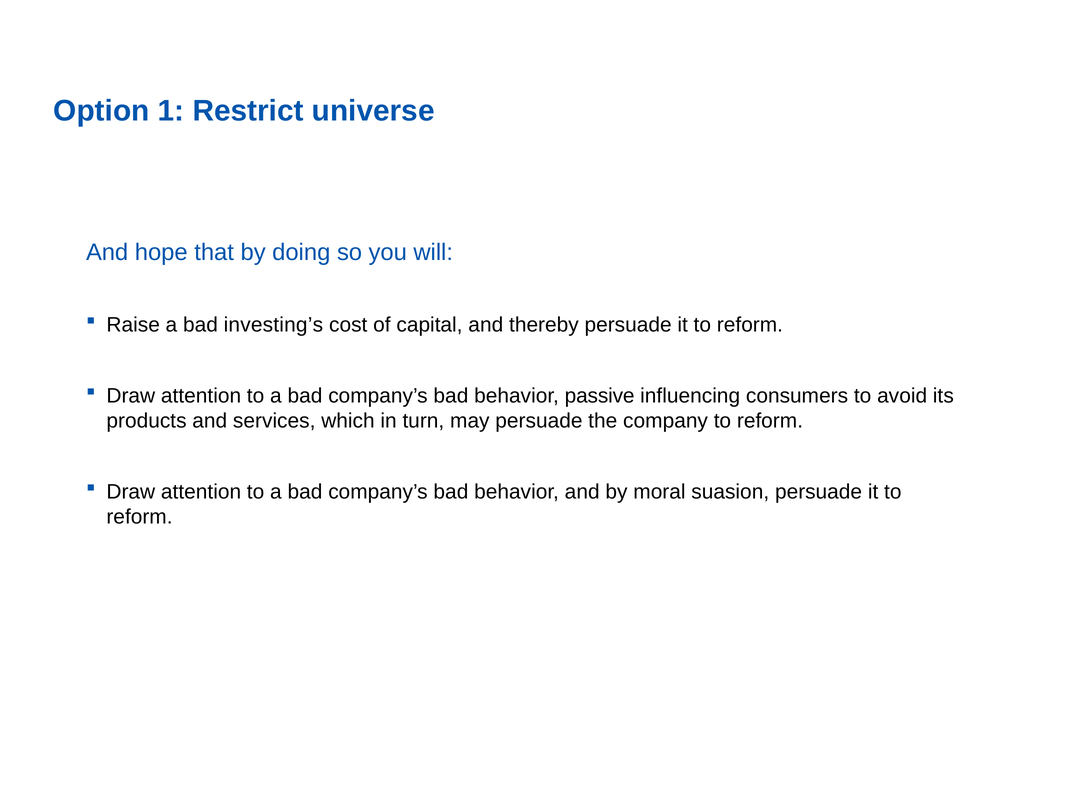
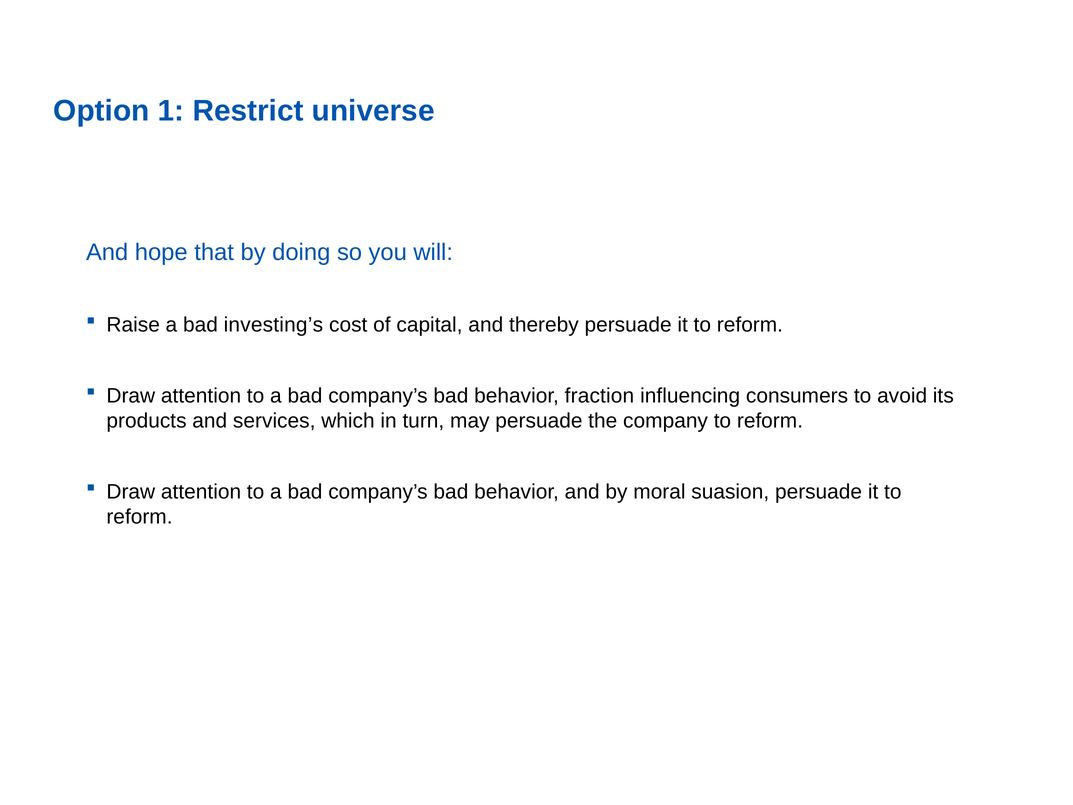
passive: passive -> fraction (599, 396)
